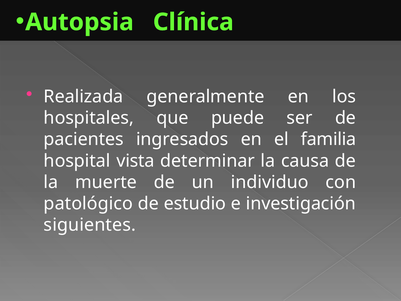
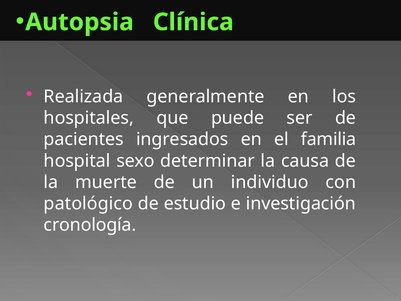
vista: vista -> sexo (135, 161)
siguientes: siguientes -> cronología (90, 225)
